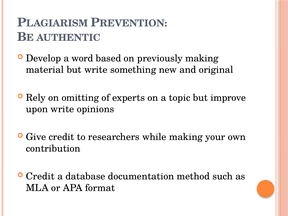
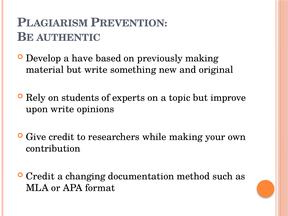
word: word -> have (82, 58)
omitting: omitting -> students (80, 98)
database: database -> changing (85, 176)
